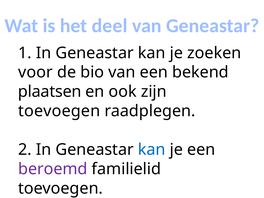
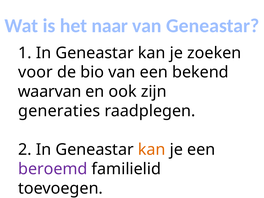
deel: deel -> naar (110, 26)
plaatsen: plaatsen -> waarvan (50, 92)
toevoegen: toevoegen -> generaties (59, 111)
kan colour: blue -> orange (152, 150)
